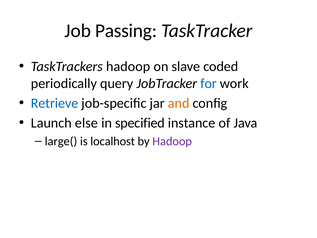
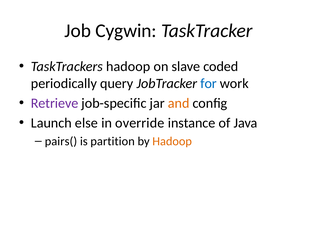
Passing: Passing -> Cygwin (126, 31)
Retrieve colour: blue -> purple (55, 103)
specified: specified -> override (140, 123)
large(: large( -> pairs( (61, 141)
localhost: localhost -> partition (113, 141)
Hadoop colour: purple -> orange (172, 141)
